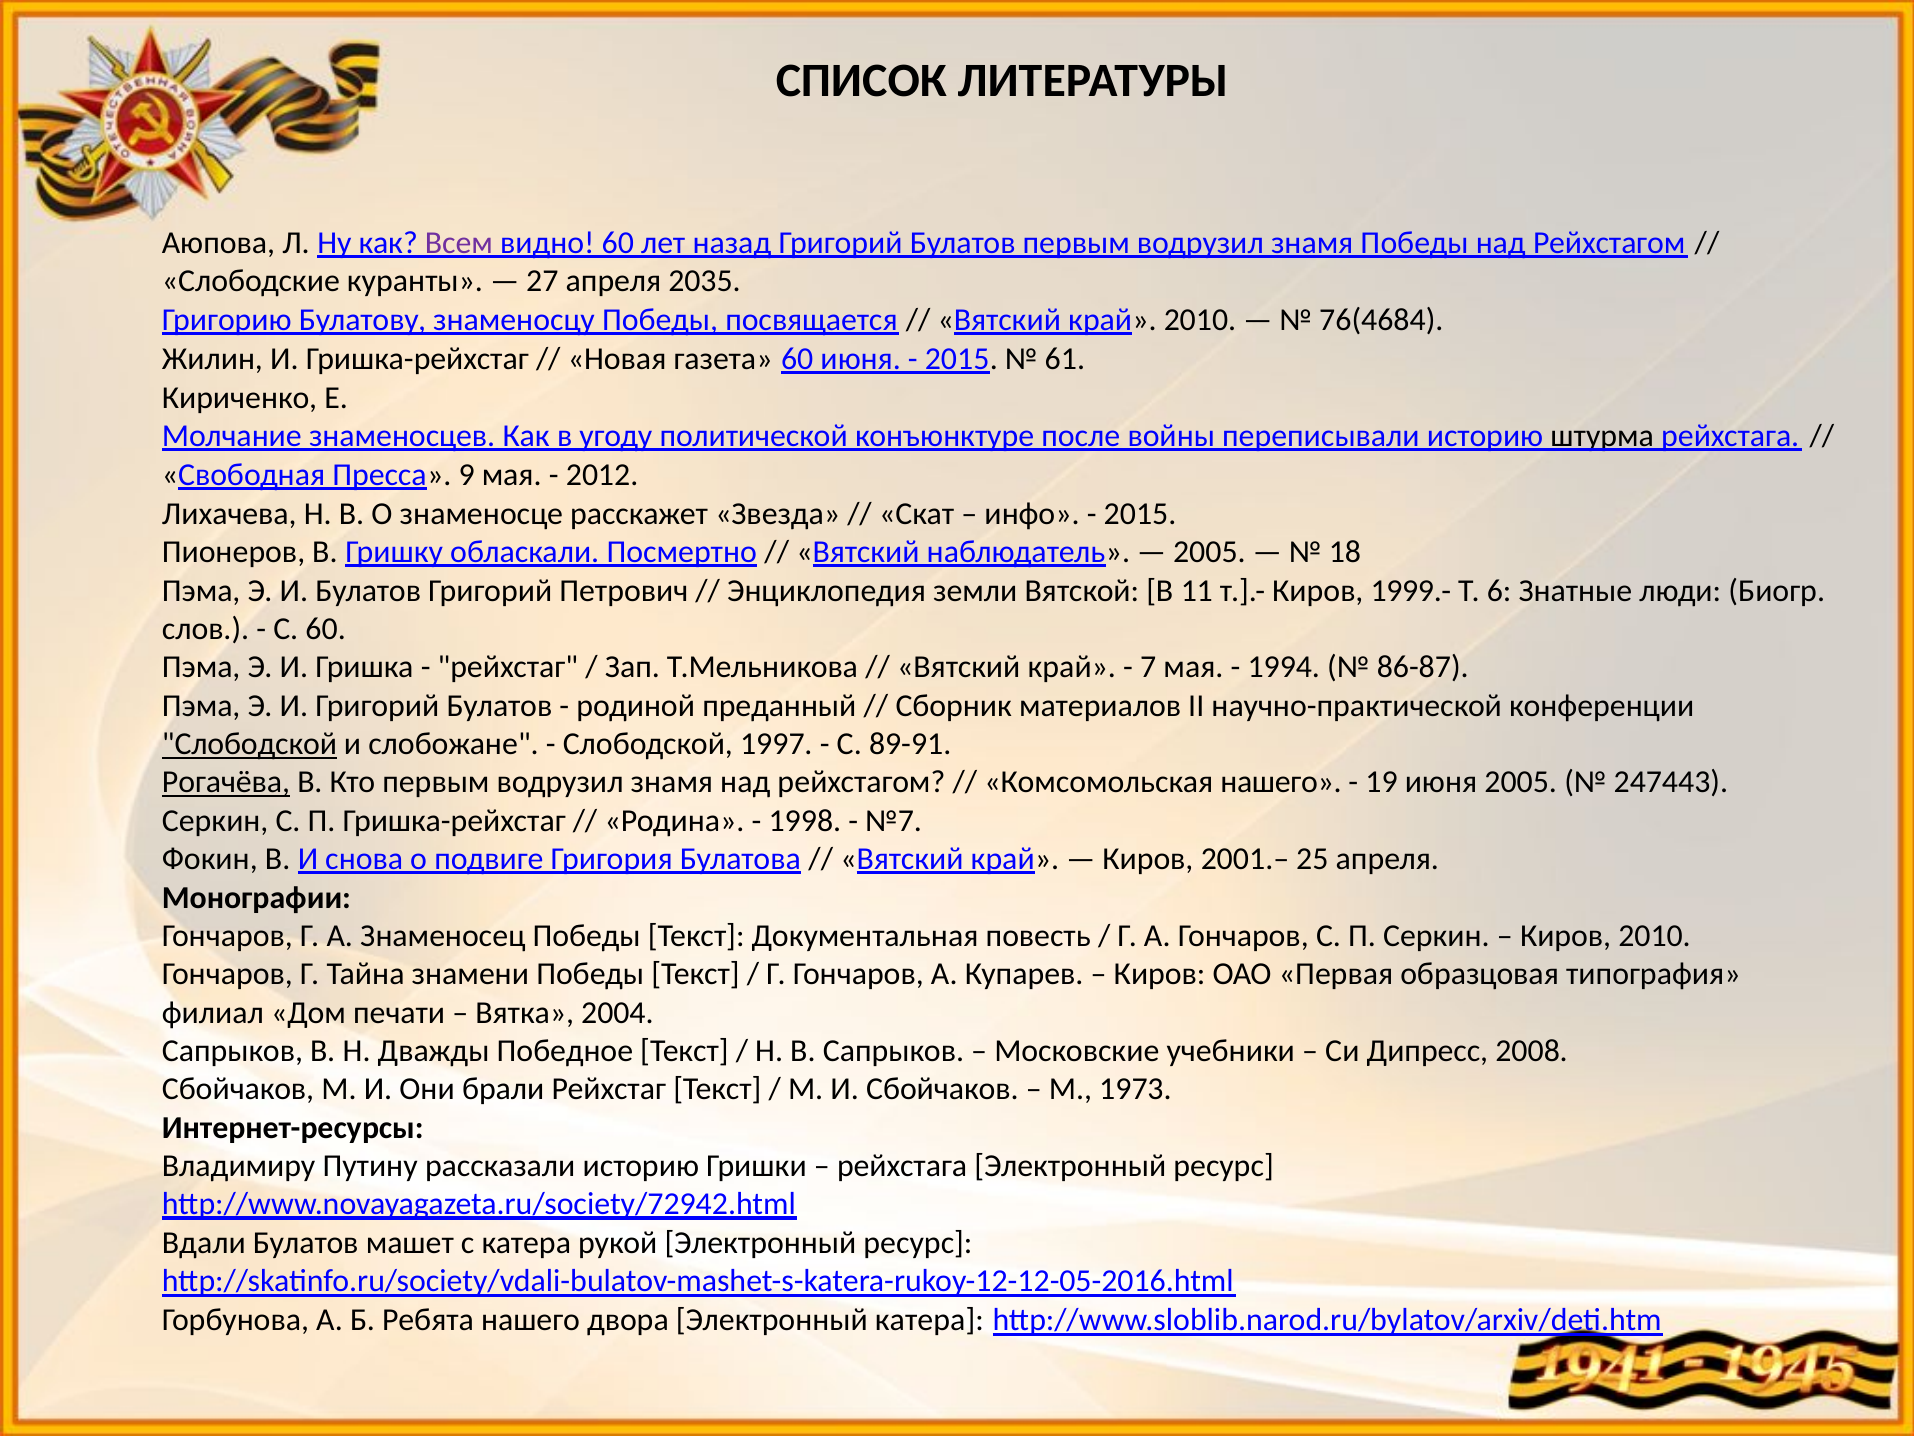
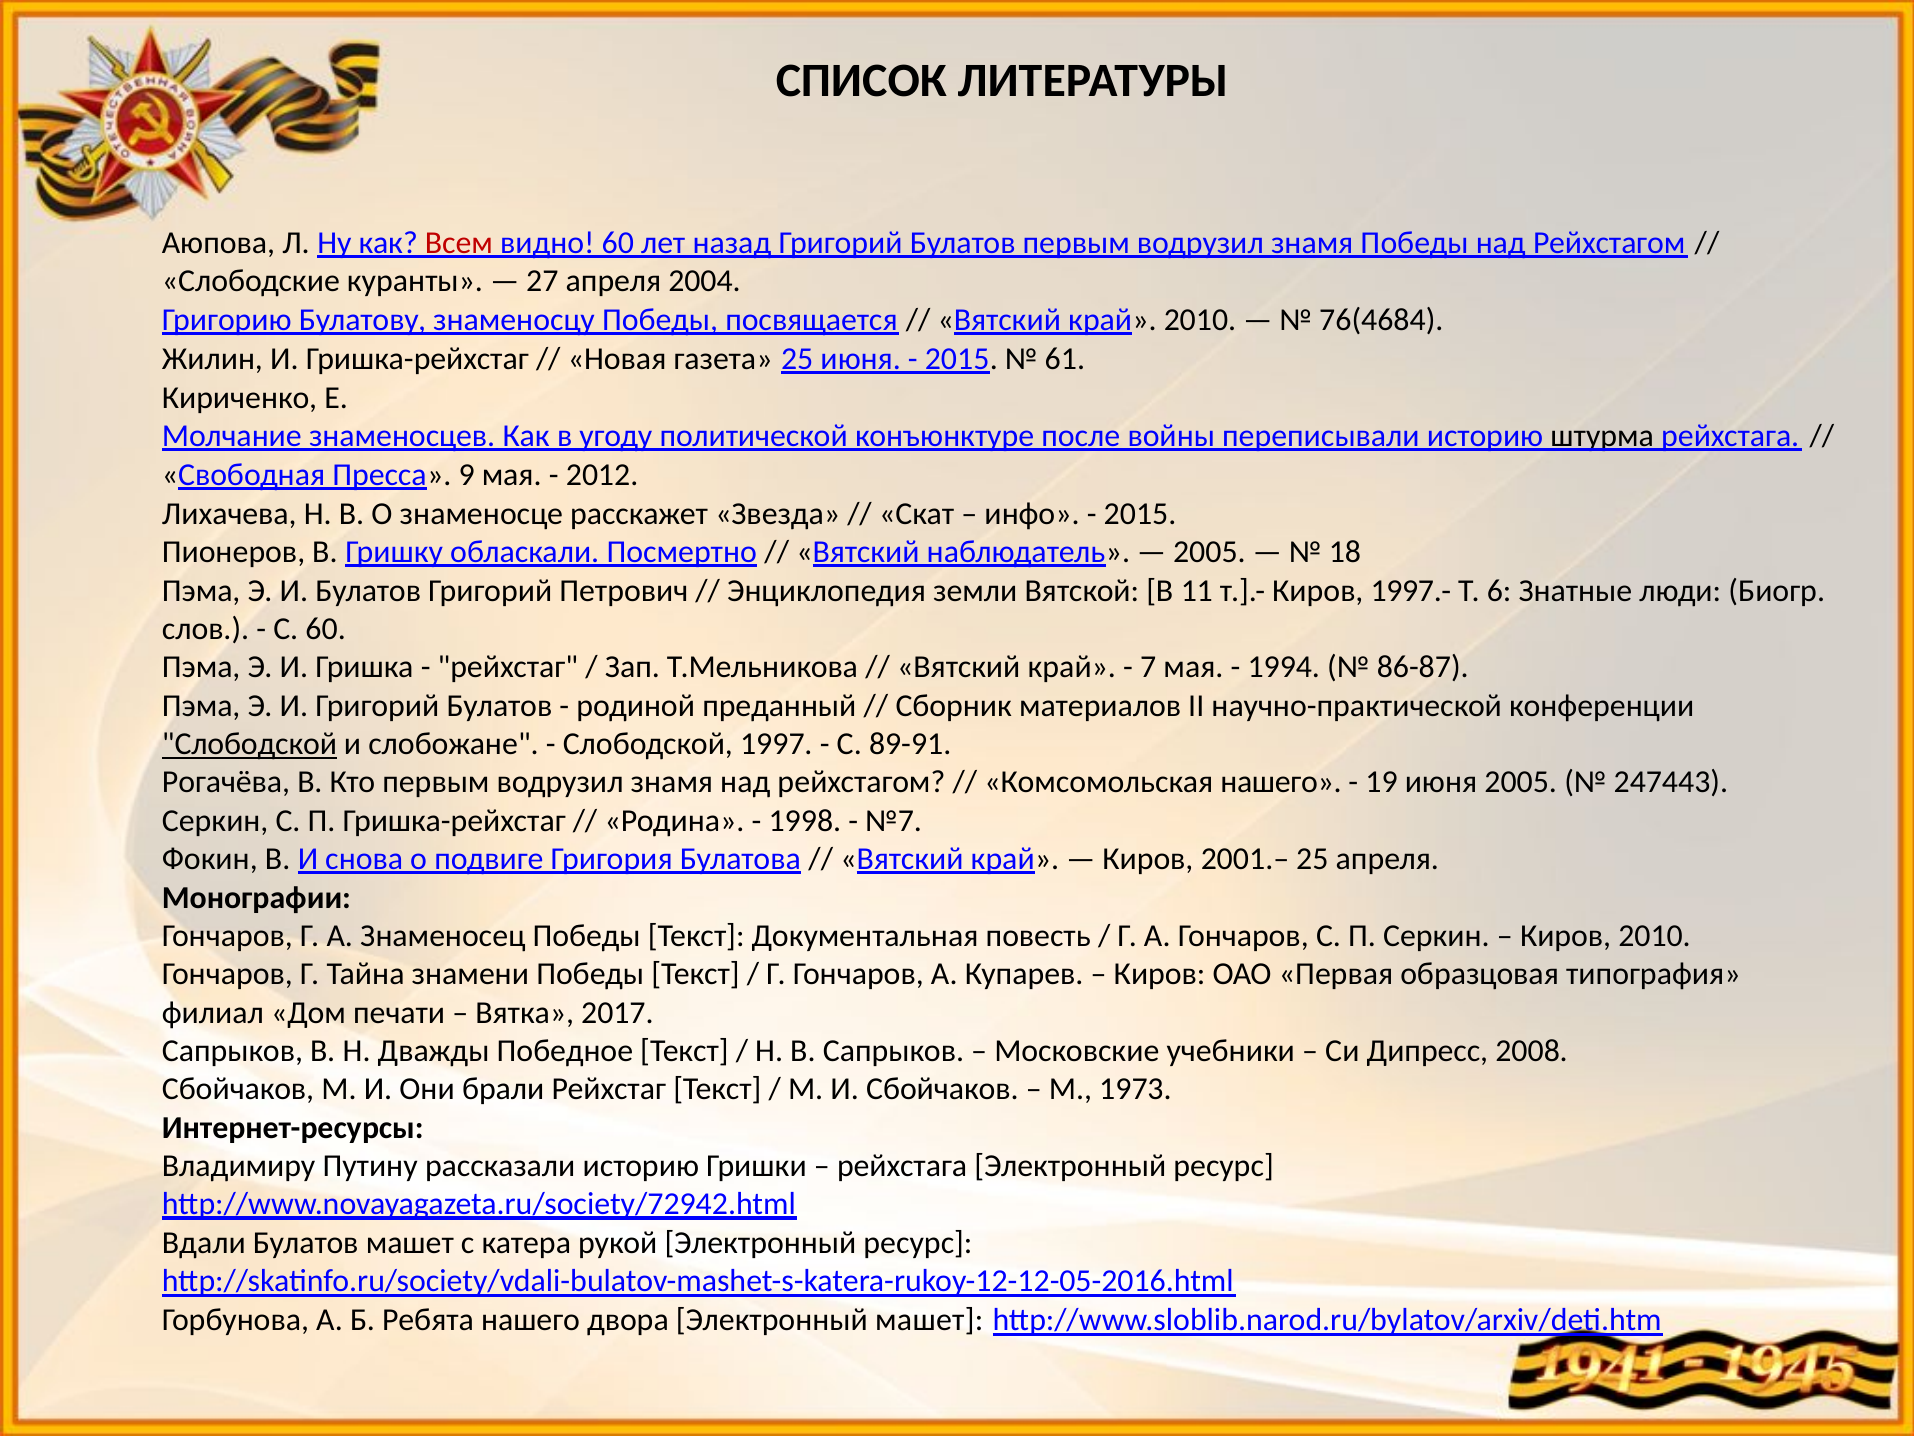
Всем colour: purple -> red (459, 242)
2035: 2035 -> 2004 (704, 281)
газета 60: 60 -> 25 (797, 358)
1999.-: 1999.- -> 1997.- (1411, 591)
Рогачёва underline: present -> none (226, 782)
2004: 2004 -> 2017 (617, 1012)
Электронный катера: катера -> машет (929, 1320)
